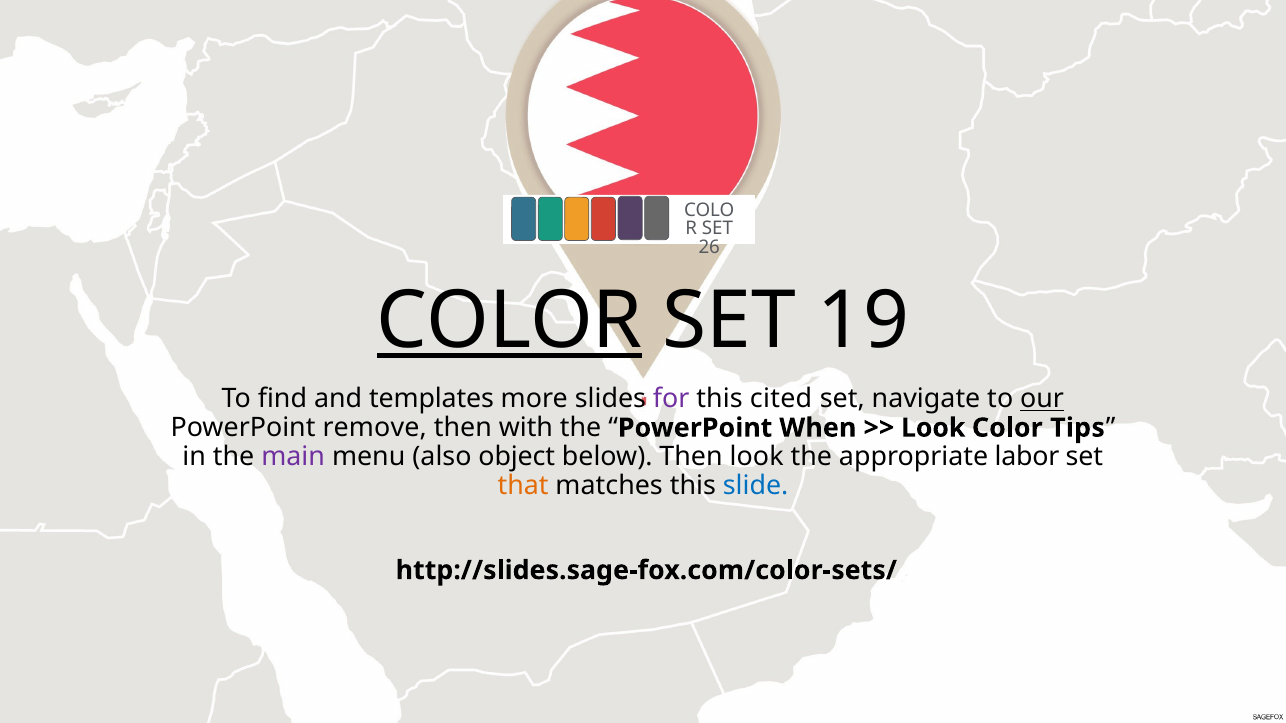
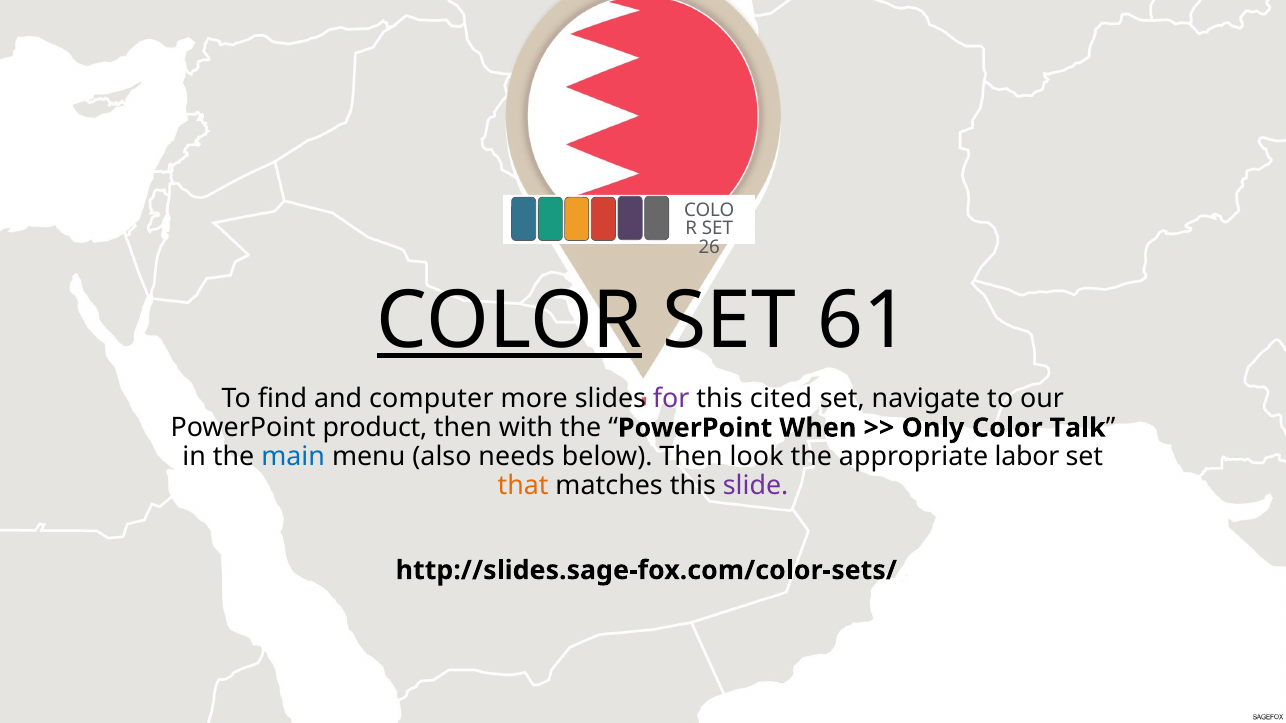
19: 19 -> 61 (863, 321)
templates: templates -> computer (431, 399)
our underline: present -> none (1042, 399)
remove: remove -> product (375, 428)
Look: Look -> Only (933, 428)
Tips: Tips -> Talk (1078, 428)
main colour: purple -> blue (293, 457)
object: object -> needs (517, 457)
slide colour: blue -> purple (756, 486)
